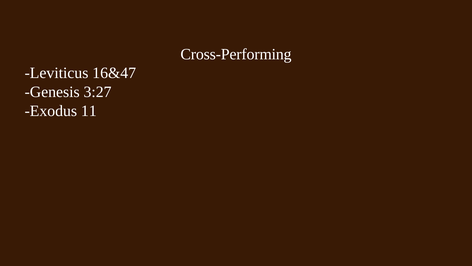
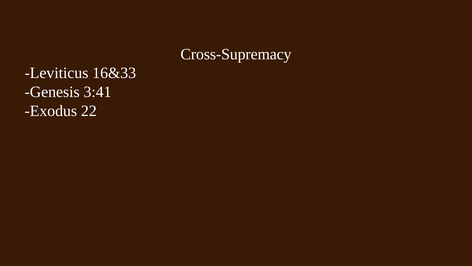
Cross-Performing: Cross-Performing -> Cross-Supremacy (236, 54)
16&47: 16&47 -> 16&33 (114, 73)
3:27: 3:27 -> 3:41 (98, 92)
11: 11 -> 22 (89, 111)
